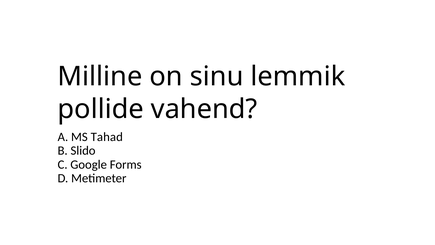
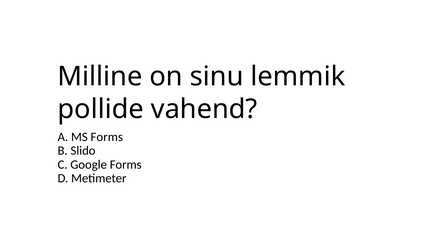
MS Tahad: Tahad -> Forms (107, 137)
